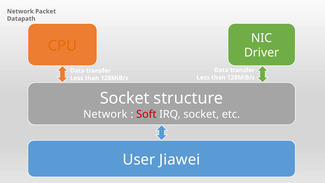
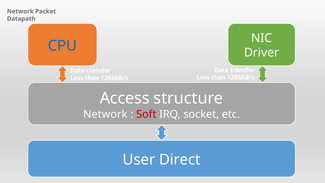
CPU colour: orange -> blue (62, 46)
Socket: Socket -> Access (125, 98)
Jiawei: Jiawei -> Direct (180, 160)
